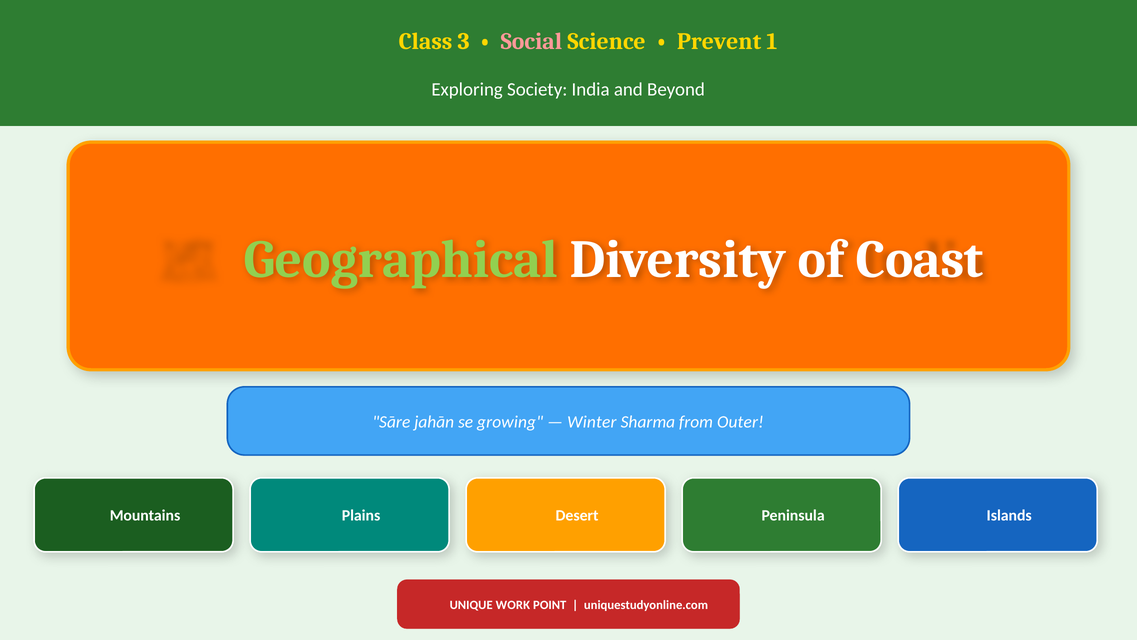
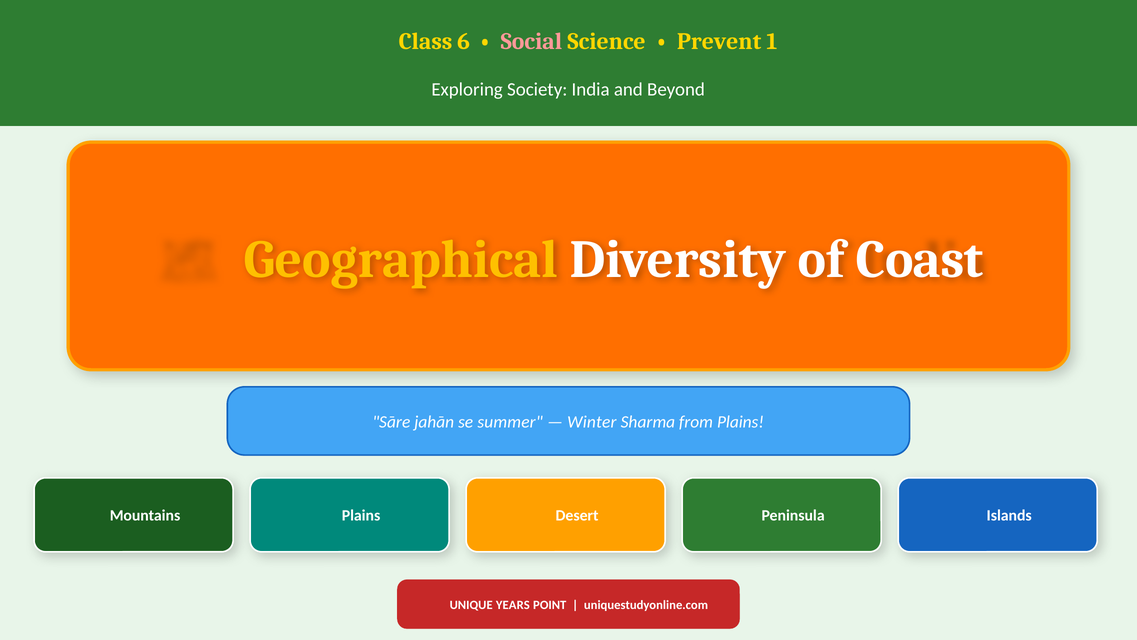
3: 3 -> 6 (464, 41)
Geographical colour: light green -> yellow (401, 260)
growing: growing -> summer (510, 422)
Outer: Outer -> Plains (740, 422)
WORK: WORK -> YEARS (513, 605)
